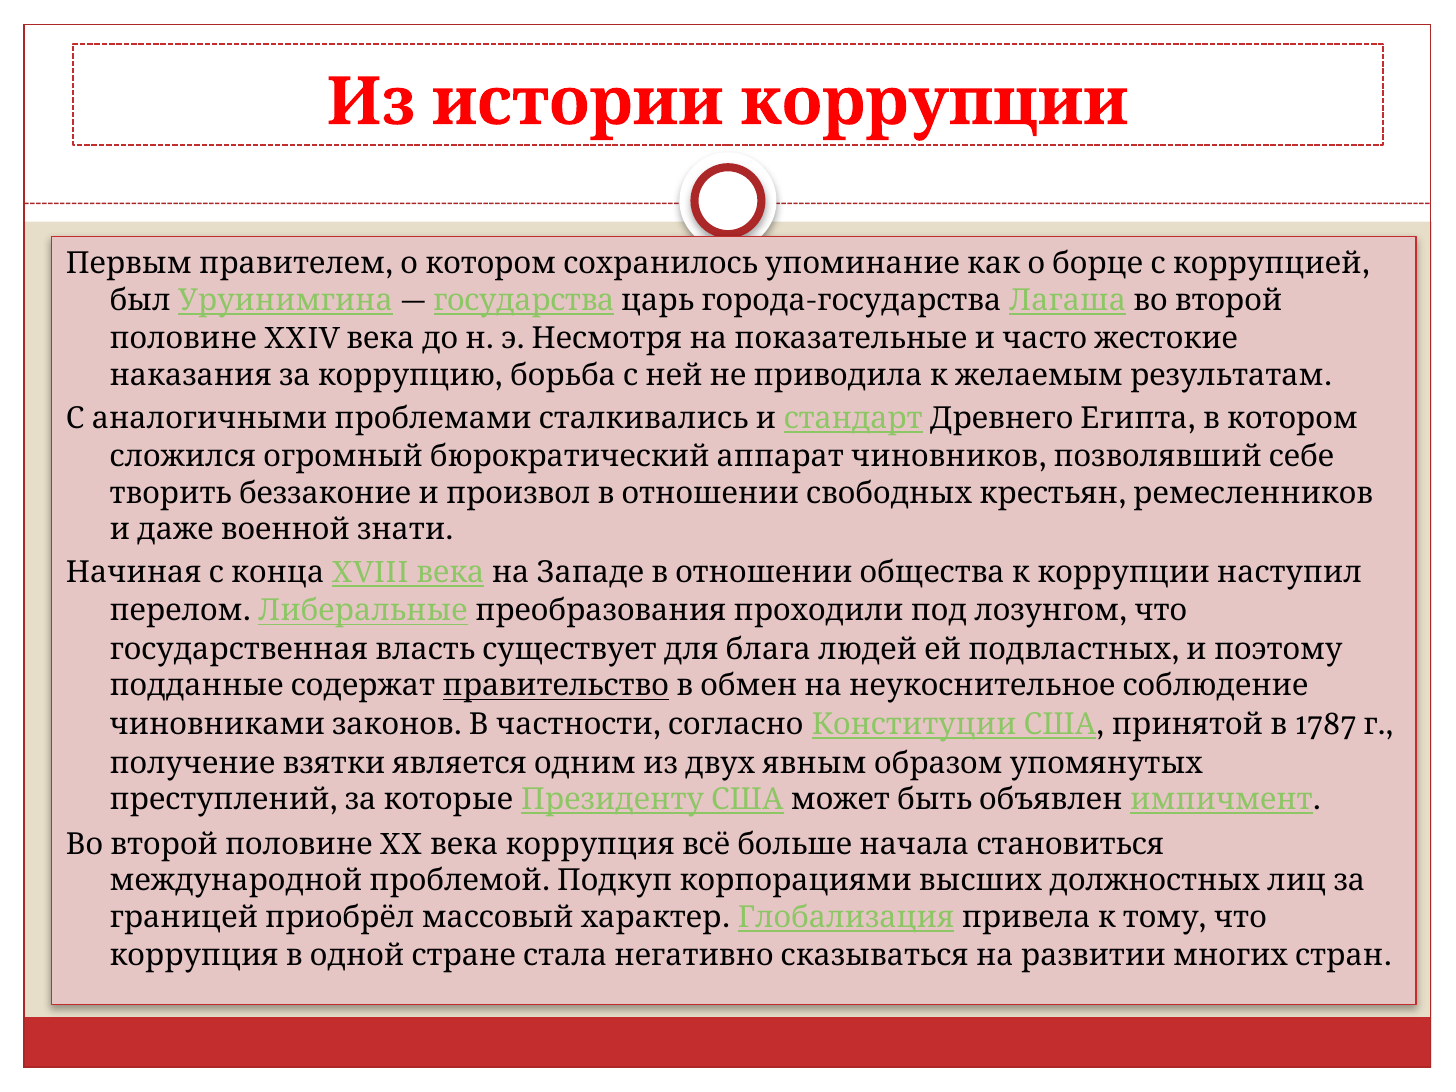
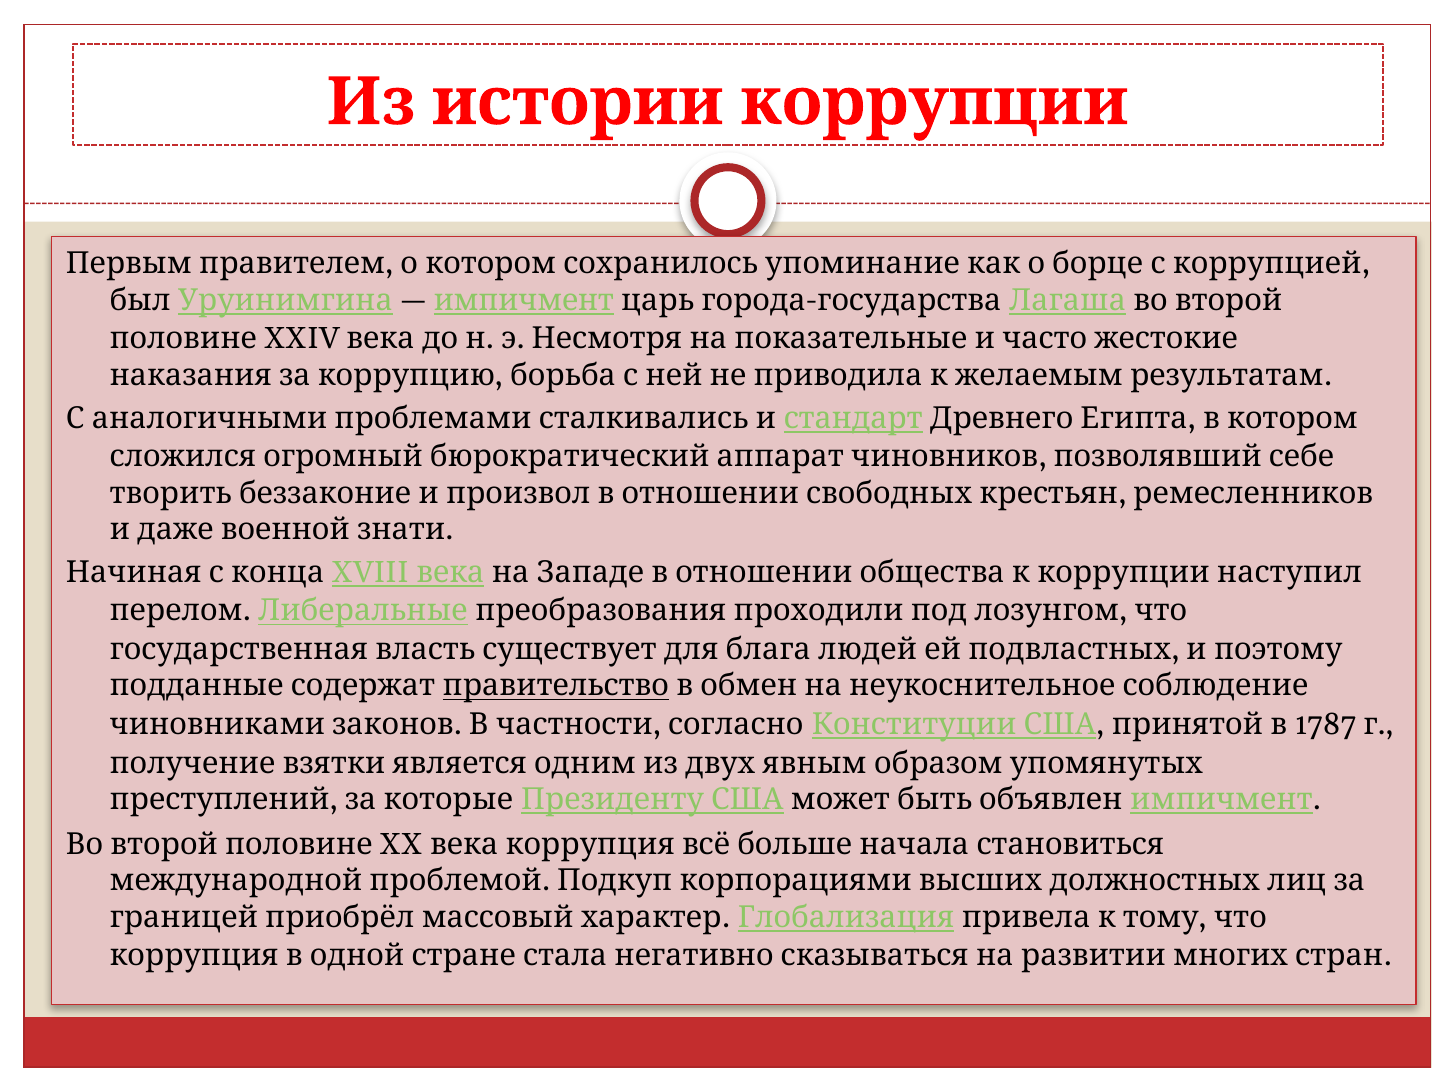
государства: государства -> импичмент (524, 300)
